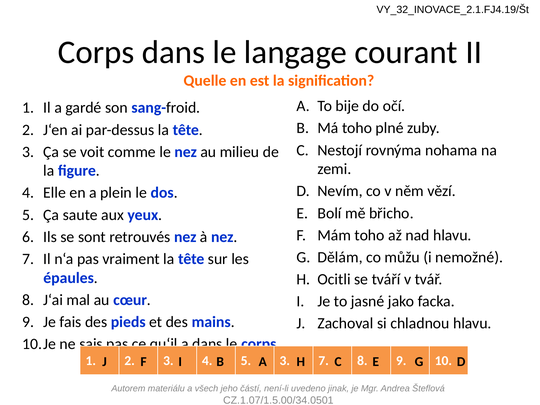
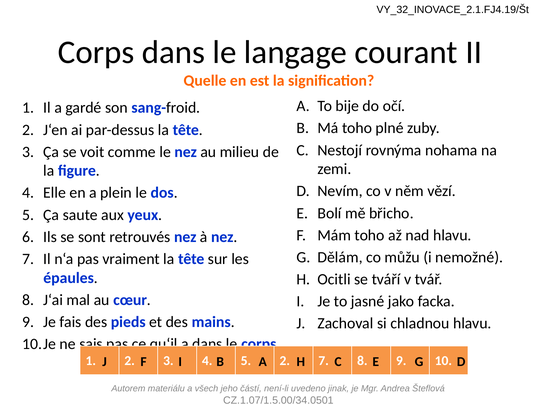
5 3: 3 -> 2 (285, 361)
